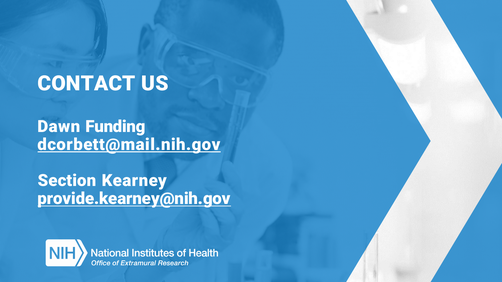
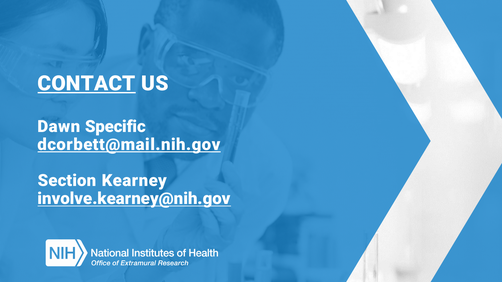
CONTACT underline: none -> present (86, 84)
Funding: Funding -> Specific (116, 127)
provide.kearney@nih.gov: provide.kearney@nih.gov -> involve.kearney@nih.gov (134, 199)
